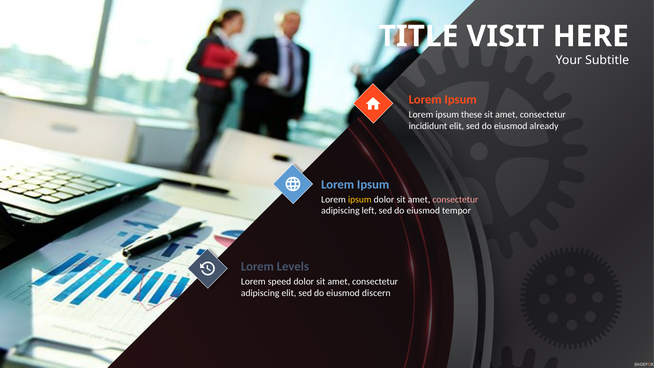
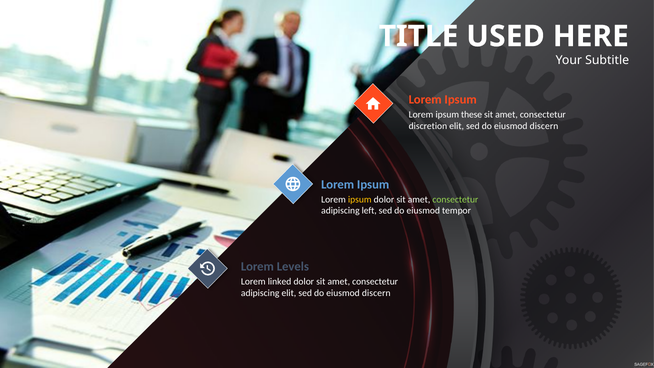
VISIT: VISIT -> USED (505, 36)
incididunt: incididunt -> discretion (428, 126)
already: already -> discern (544, 126)
consectetur colour: pink -> light green (455, 199)
speed: speed -> linked (280, 282)
